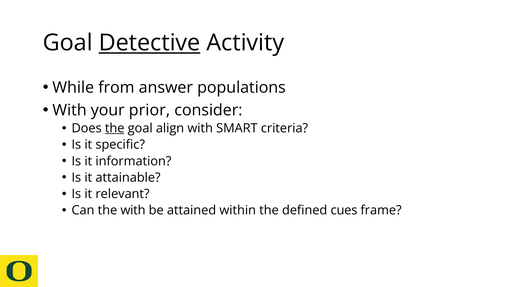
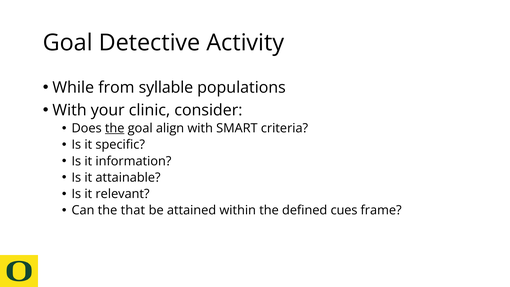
Detective underline: present -> none (150, 43)
answer: answer -> syllable (166, 87)
prior: prior -> clinic (149, 110)
the with: with -> that (133, 210)
